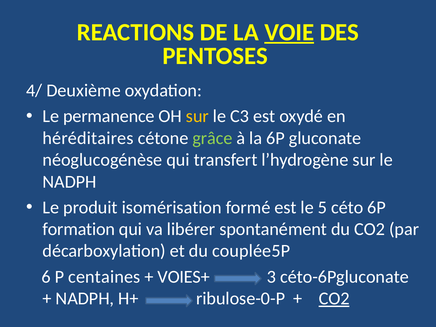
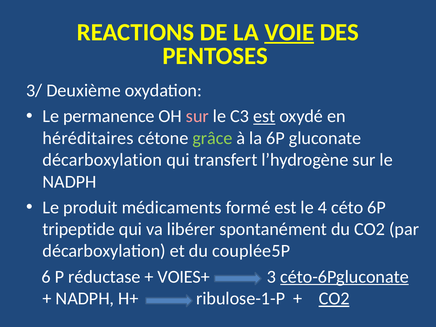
4/: 4/ -> 3/ (34, 91)
sur colour: yellow -> pink (197, 116)
est underline: none -> present (264, 116)
néoglucogénèse: néoglucogénèse -> décarboxylation (102, 160)
isomérisation: isomérisation -> médicaments (172, 207)
5: 5 -> 4 (322, 207)
formation: formation -> tripeptide (79, 229)
centaines: centaines -> réductase (104, 277)
céto-6Pgluconate underline: none -> present (344, 277)
ribulose-0-P: ribulose-0-P -> ribulose-1-P (241, 298)
